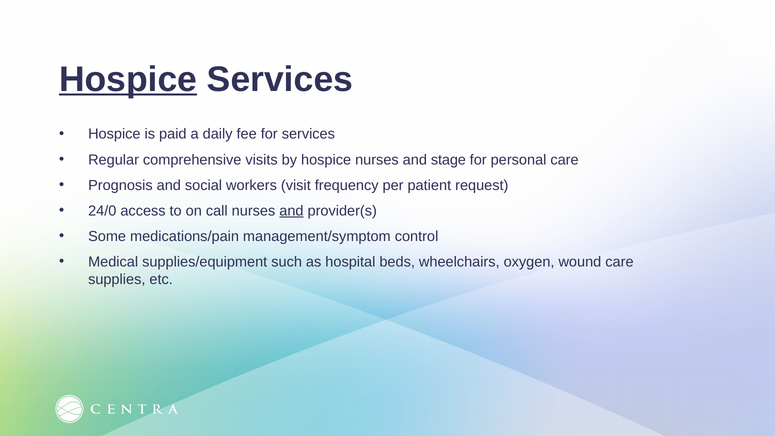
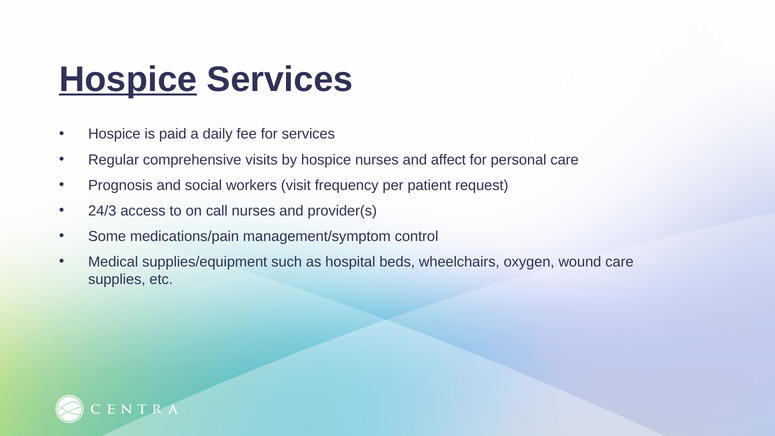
stage: stage -> affect (448, 160)
24/0: 24/0 -> 24/3 (102, 211)
and underline: present -> none (291, 211)
